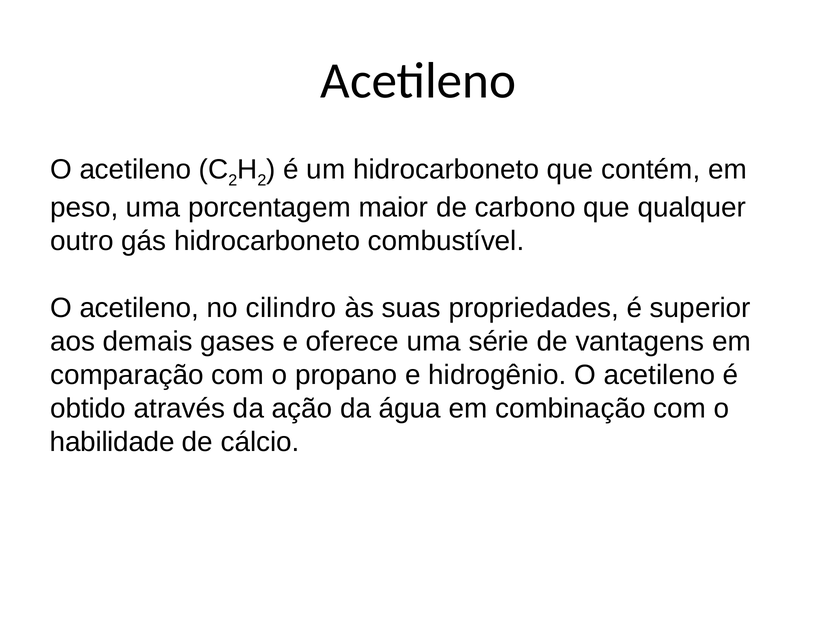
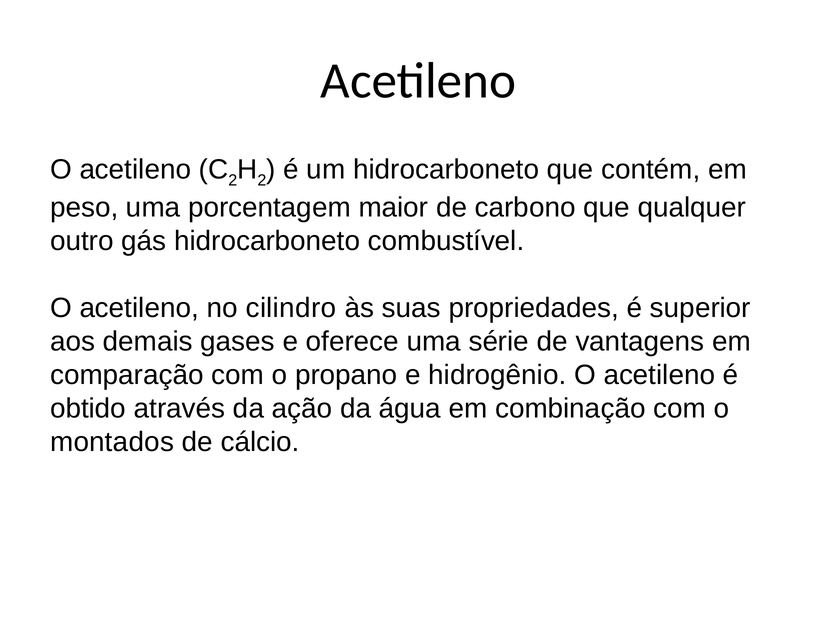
habilidade: habilidade -> montados (112, 442)
